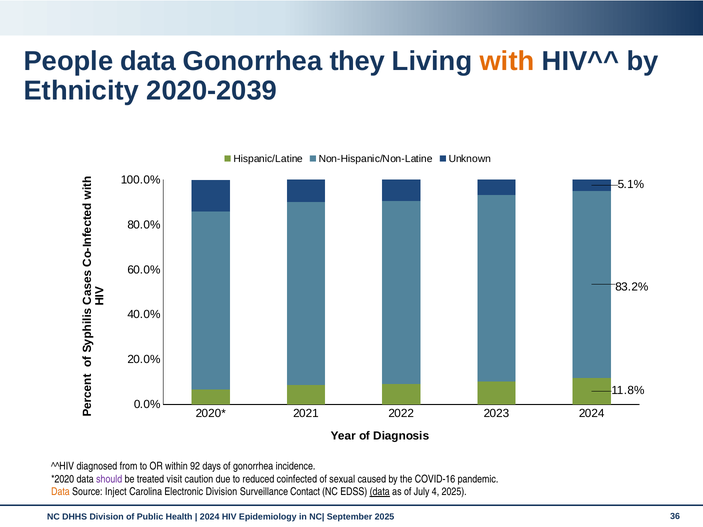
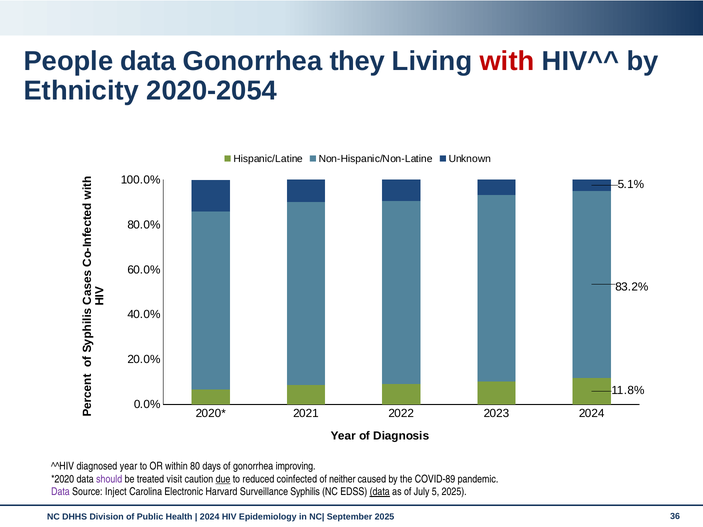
with colour: orange -> red (507, 61)
2020-2039: 2020-2039 -> 2020-2054 (212, 91)
diagnosed from: from -> year (128, 466)
92: 92 -> 80 (195, 466)
incidence: incidence -> improving (296, 466)
due underline: none -> present (223, 479)
sexual: sexual -> neither (342, 479)
COVID-16: COVID-16 -> COVID-89 (435, 479)
Data colour: orange -> purple (60, 492)
Electronic Division: Division -> Harvard (221, 492)
Contact: Contact -> Syphilis (305, 492)
4: 4 -> 5 (436, 492)
